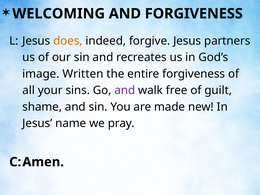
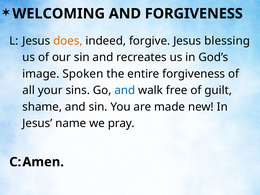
partners: partners -> blessing (227, 41)
Written: Written -> Spoken (83, 74)
and colour: purple -> blue (125, 90)
